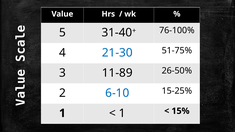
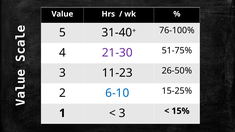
21-30 colour: blue -> purple (117, 53)
11-89: 11-89 -> 11-23 (117, 73)
1: 1 -> 3 (122, 113)
